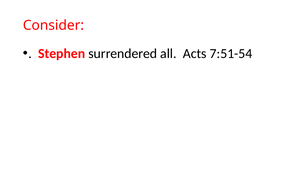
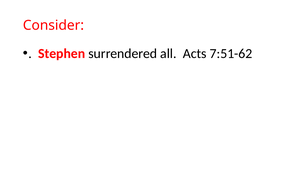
7:51-54: 7:51-54 -> 7:51-62 (231, 53)
